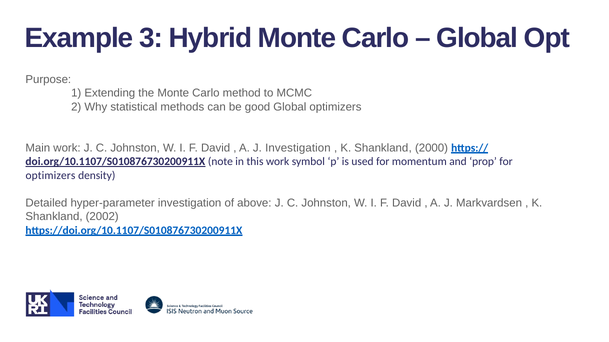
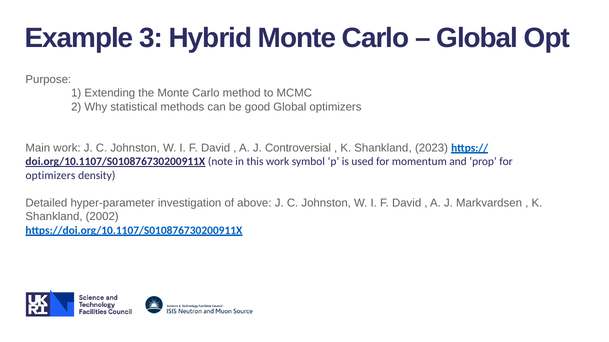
J Investigation: Investigation -> Controversial (298, 148)
2000: 2000 -> 2023 (431, 148)
